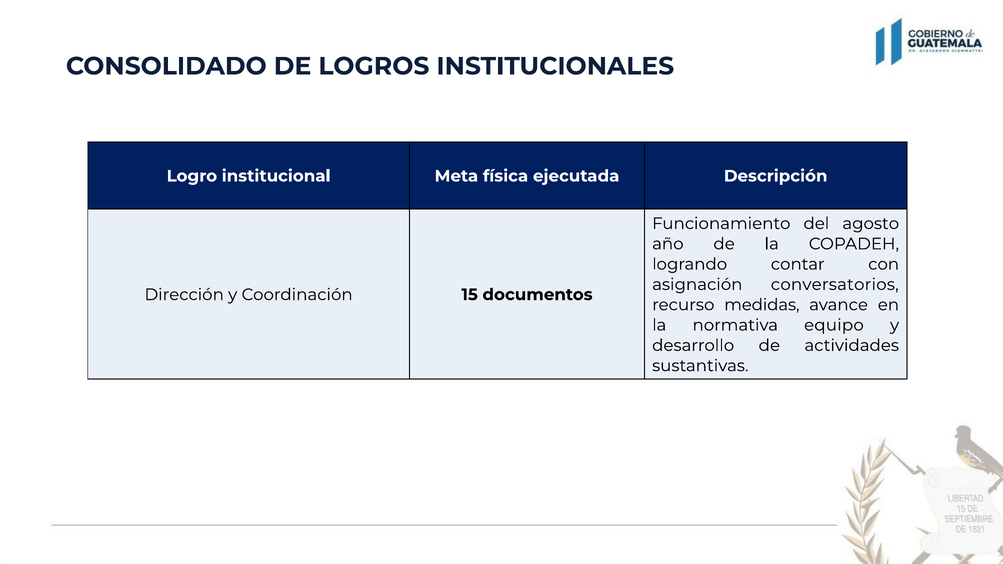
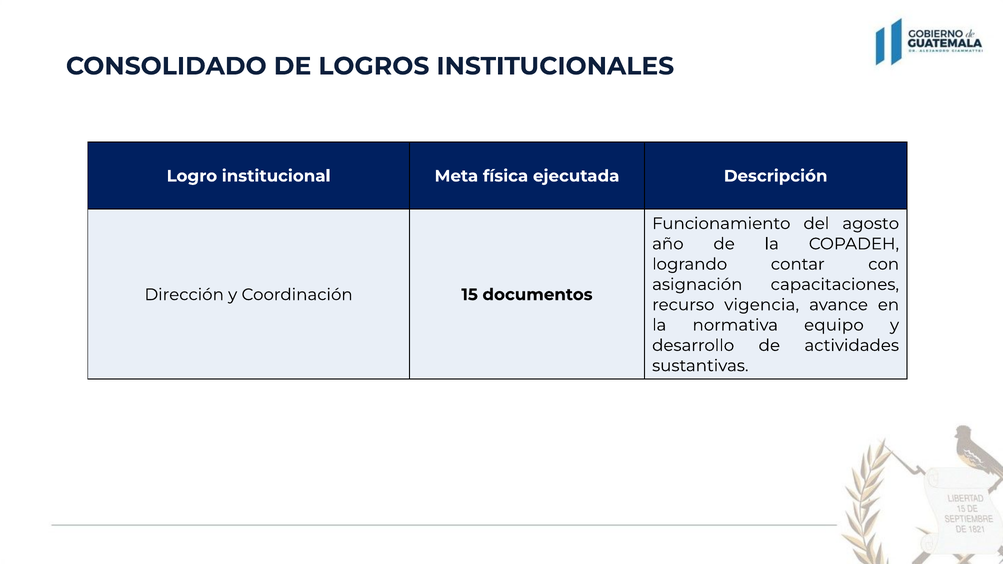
conversatorios: conversatorios -> capacitaciones (835, 285)
medidas: medidas -> vigencia (762, 305)
